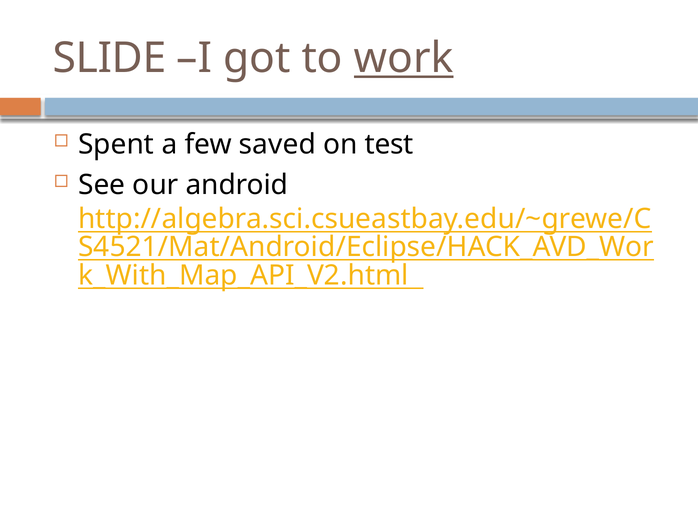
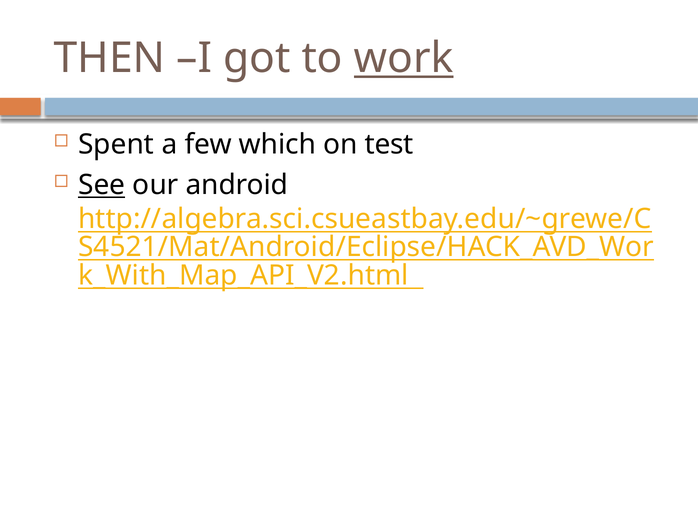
SLIDE: SLIDE -> THEN (109, 58)
saved: saved -> which (277, 144)
See underline: none -> present (102, 185)
